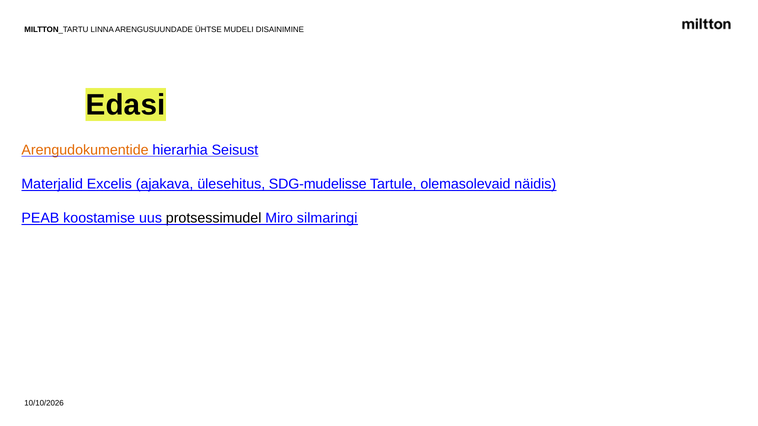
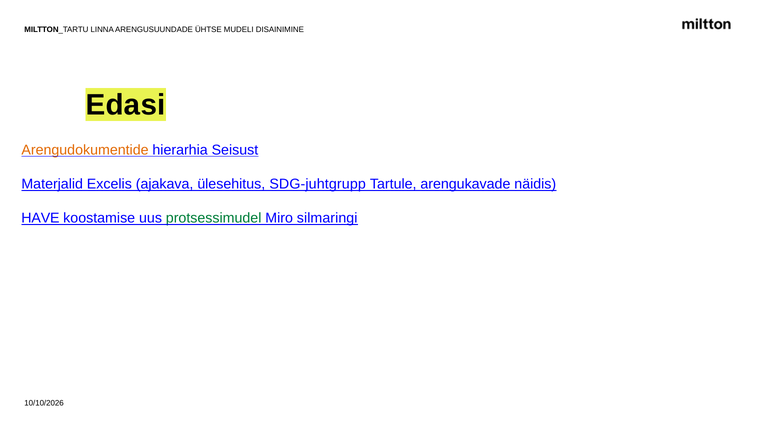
SDG-mudelisse: SDG-mudelisse -> SDG-juhtgrupp (318, 184)
olemasolevaid: olemasolevaid -> arengukavade (465, 184)
PEAB: PEAB -> HAVE (40, 218)
protsessimudel colour: black -> green (214, 218)
